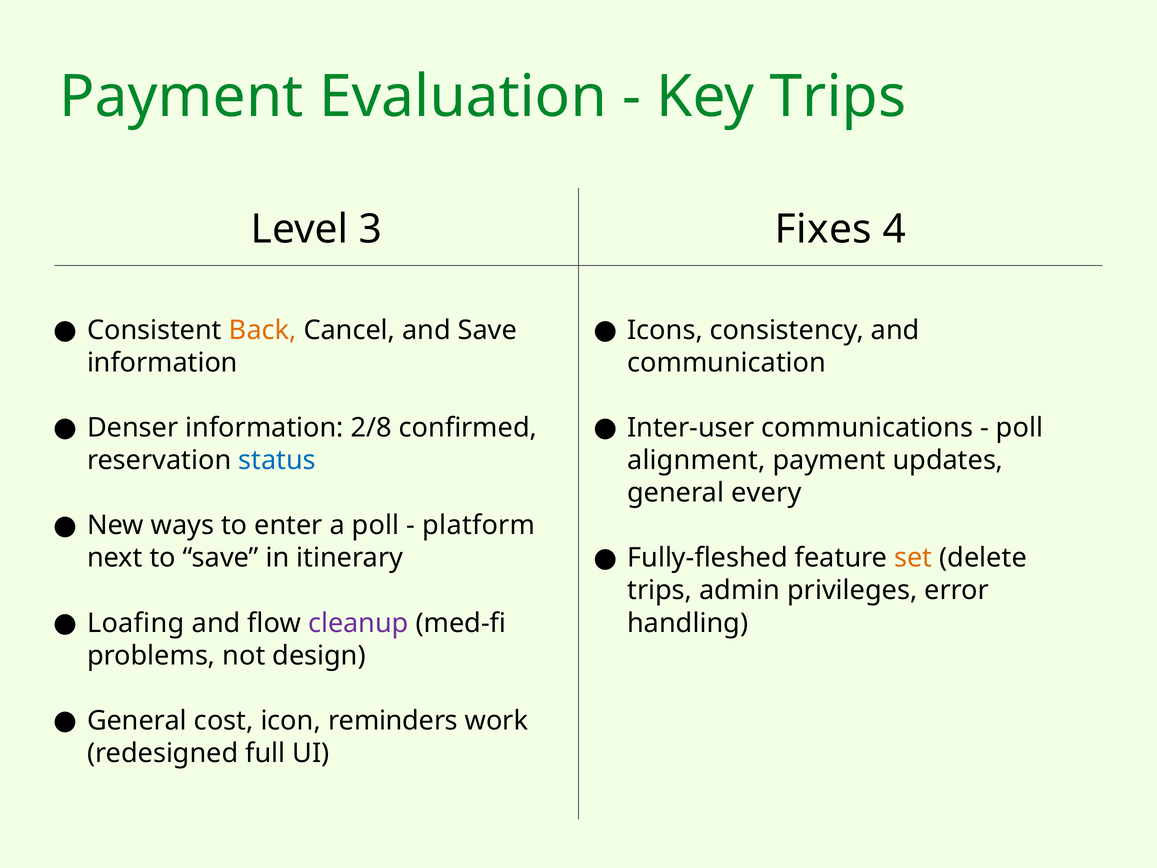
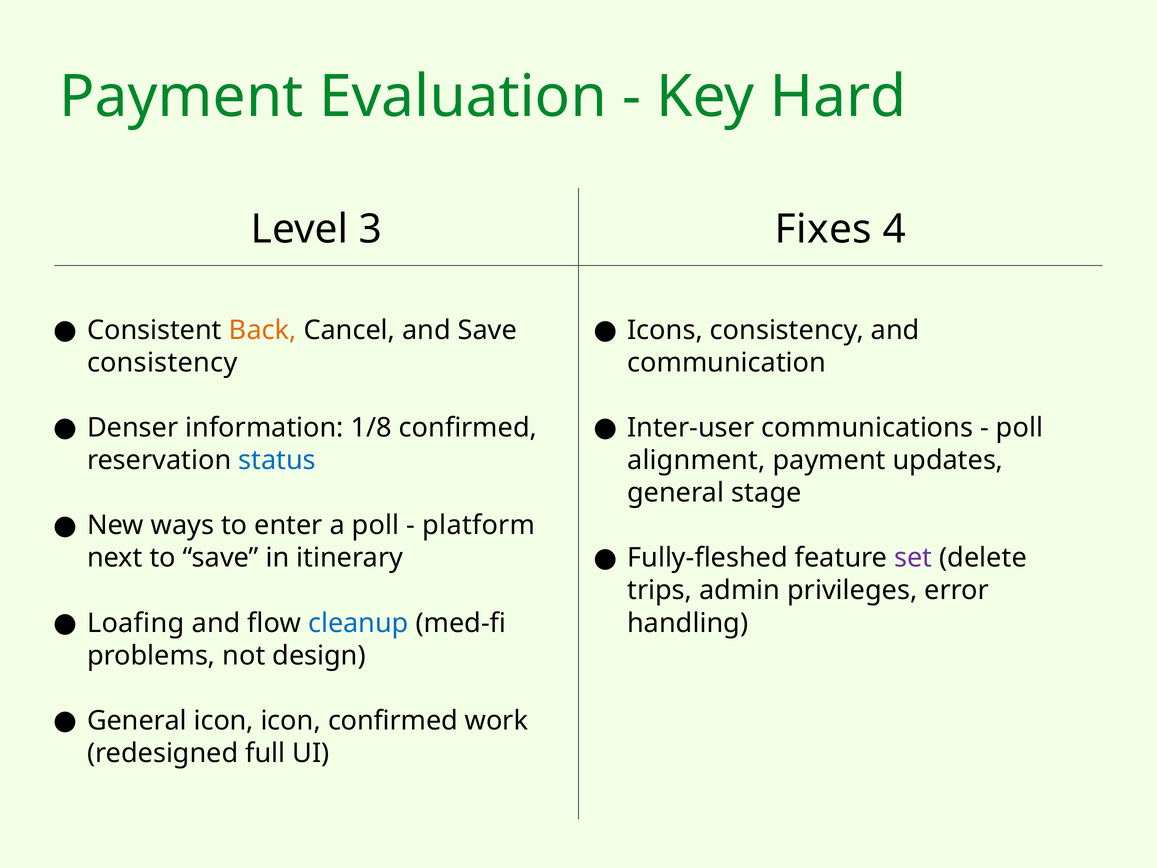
Key Trips: Trips -> Hard (838, 97)
information: information -> consistency (162, 363)
2/8: 2/8 -> 1/8 (371, 428)
every: every -> stage (766, 493)
set colour: orange -> purple (913, 558)
cleanup colour: purple -> blue (358, 623)
General cost: cost -> icon (224, 720)
icon reminders: reminders -> confirmed (393, 720)
